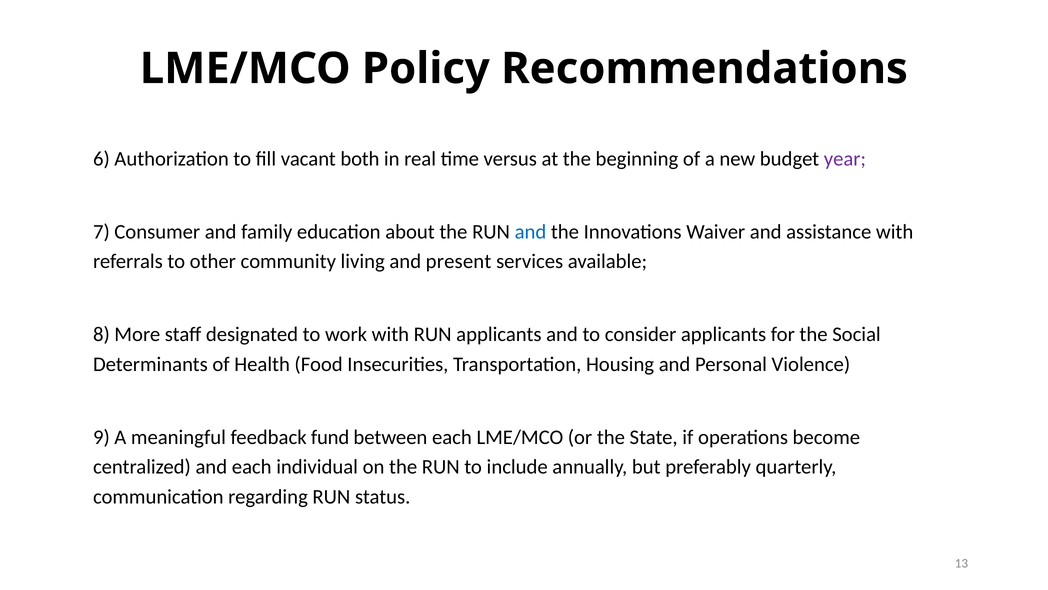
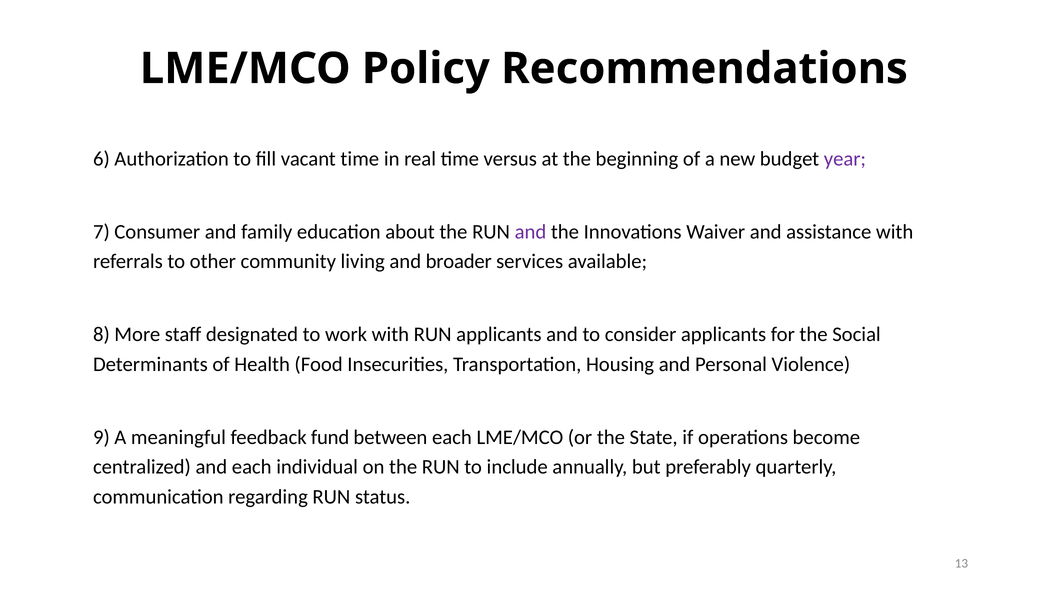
vacant both: both -> time (360, 159)
and colour: blue -> purple (530, 232)
present: present -> broader (459, 261)
